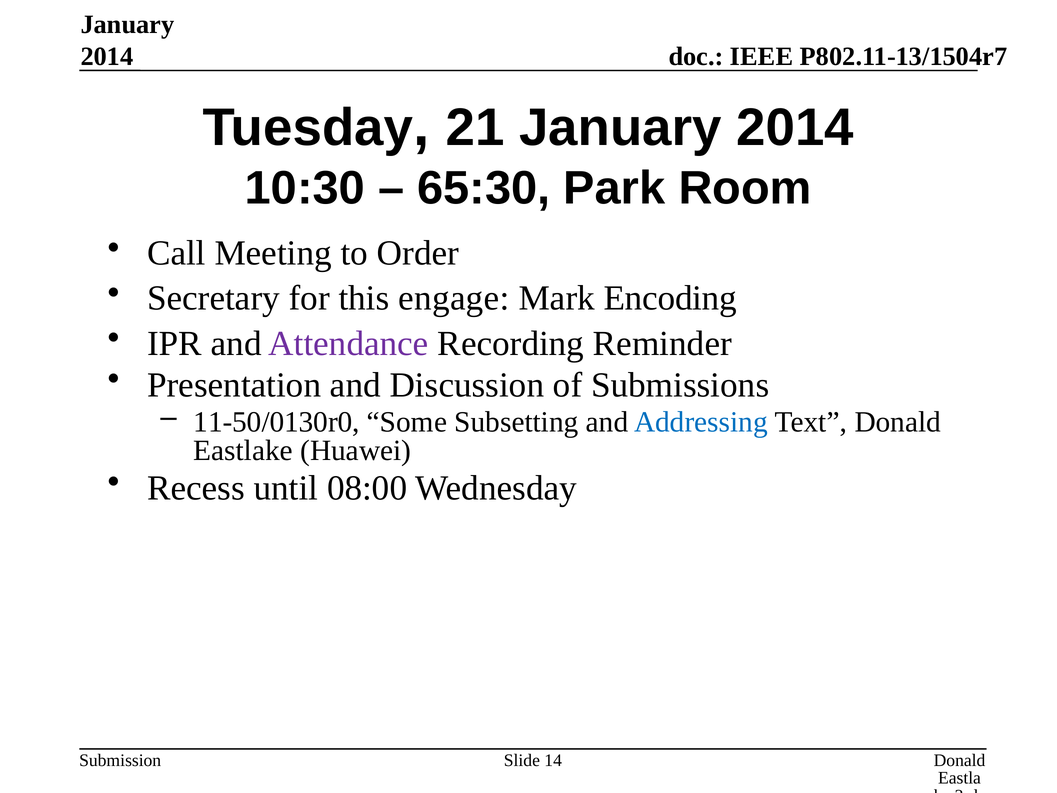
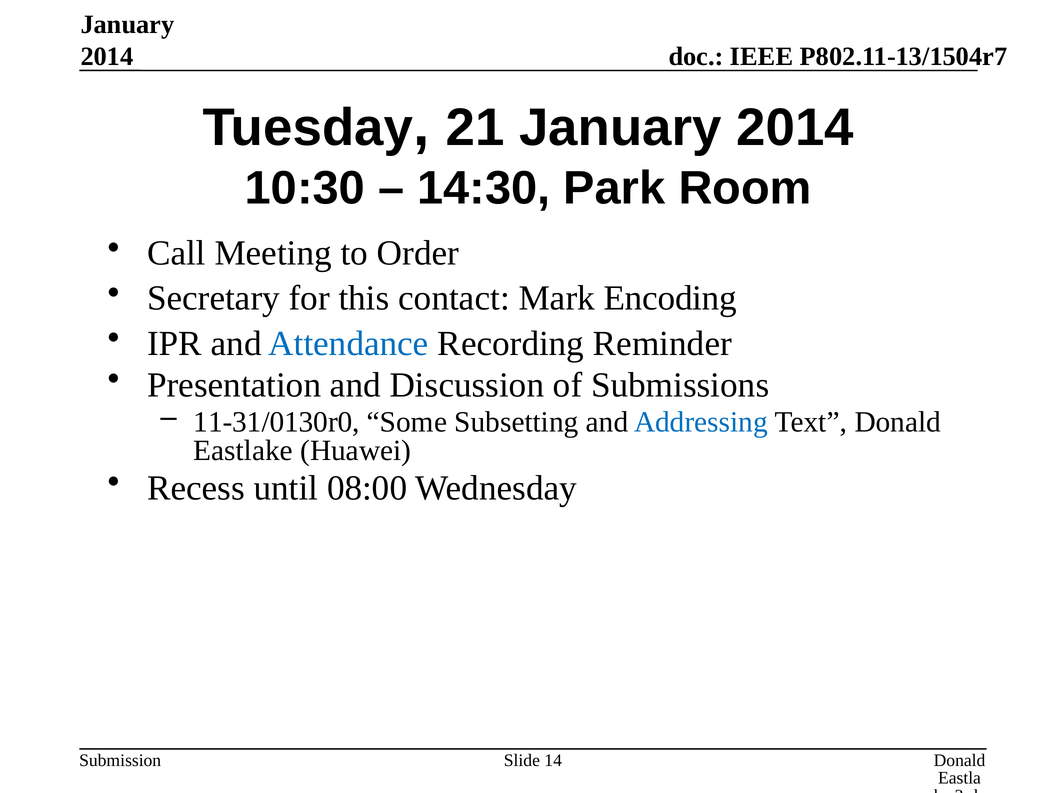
65:30: 65:30 -> 14:30 (484, 188)
engage: engage -> contact (454, 298)
Attendance colour: purple -> blue (348, 343)
11-50/0130r0: 11-50/0130r0 -> 11-31/0130r0 (277, 422)
